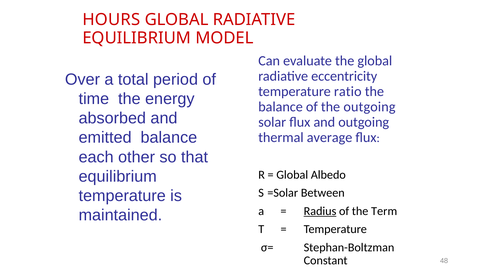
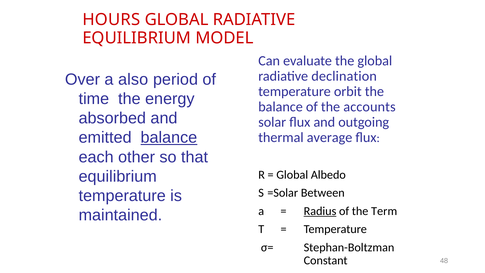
eccentricity: eccentricity -> declination (344, 76)
total: total -> also (133, 79)
ratio: ratio -> orbit (348, 91)
the outgoing: outgoing -> accounts (369, 107)
balance underline: none -> present (169, 138)
